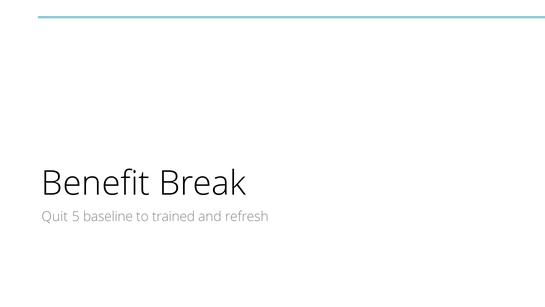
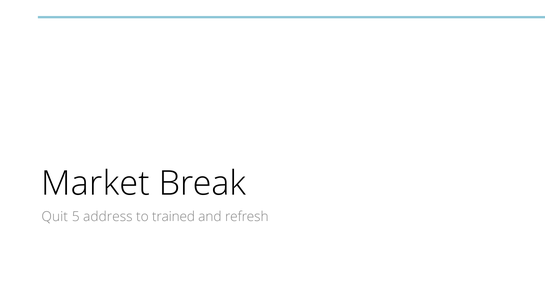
Benefit: Benefit -> Market (96, 183)
baseline: baseline -> address (108, 216)
